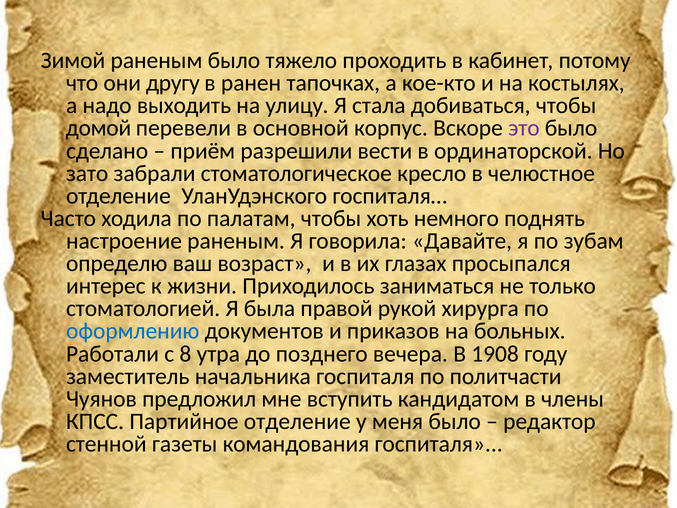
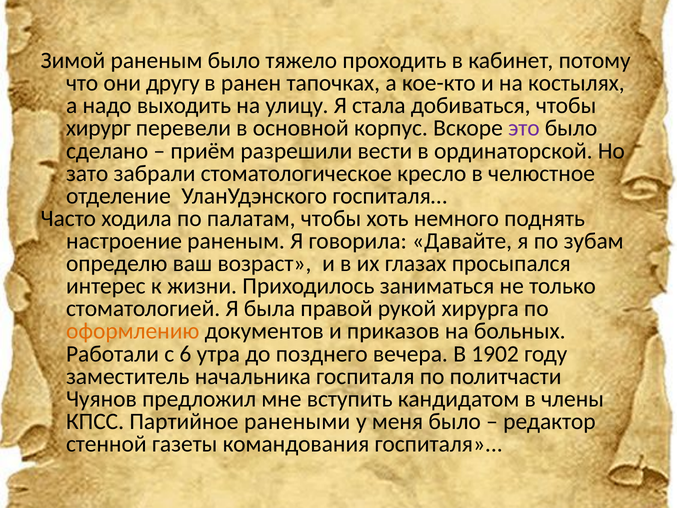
домой: домой -> хирург (98, 128)
оформлению colour: blue -> orange (133, 331)
8: 8 -> 6 (185, 354)
1908: 1908 -> 1902 (495, 354)
Партийное отделение: отделение -> ранеными (297, 421)
